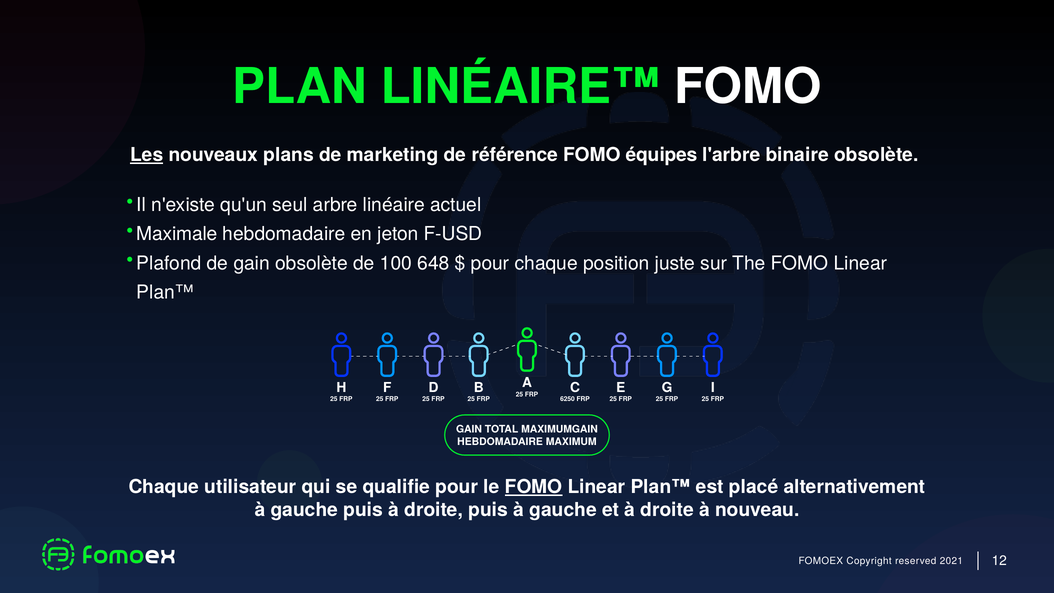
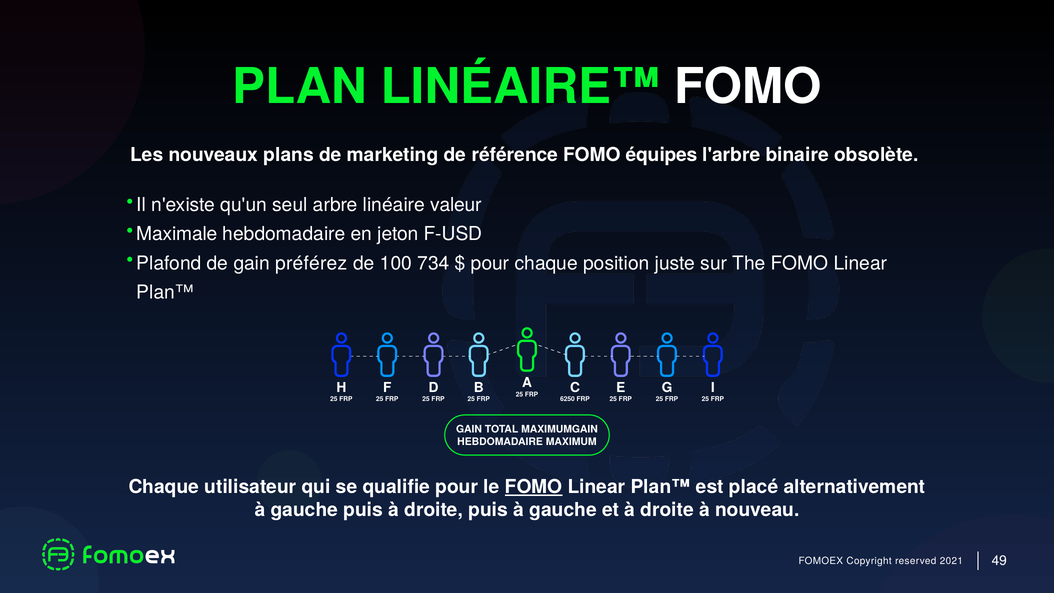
Les underline: present -> none (147, 155)
actuel: actuel -> valeur (456, 205)
gain obsolète: obsolète -> préférez (311, 263)
648: 648 -> 734 (433, 263)
12: 12 -> 49 (999, 561)
